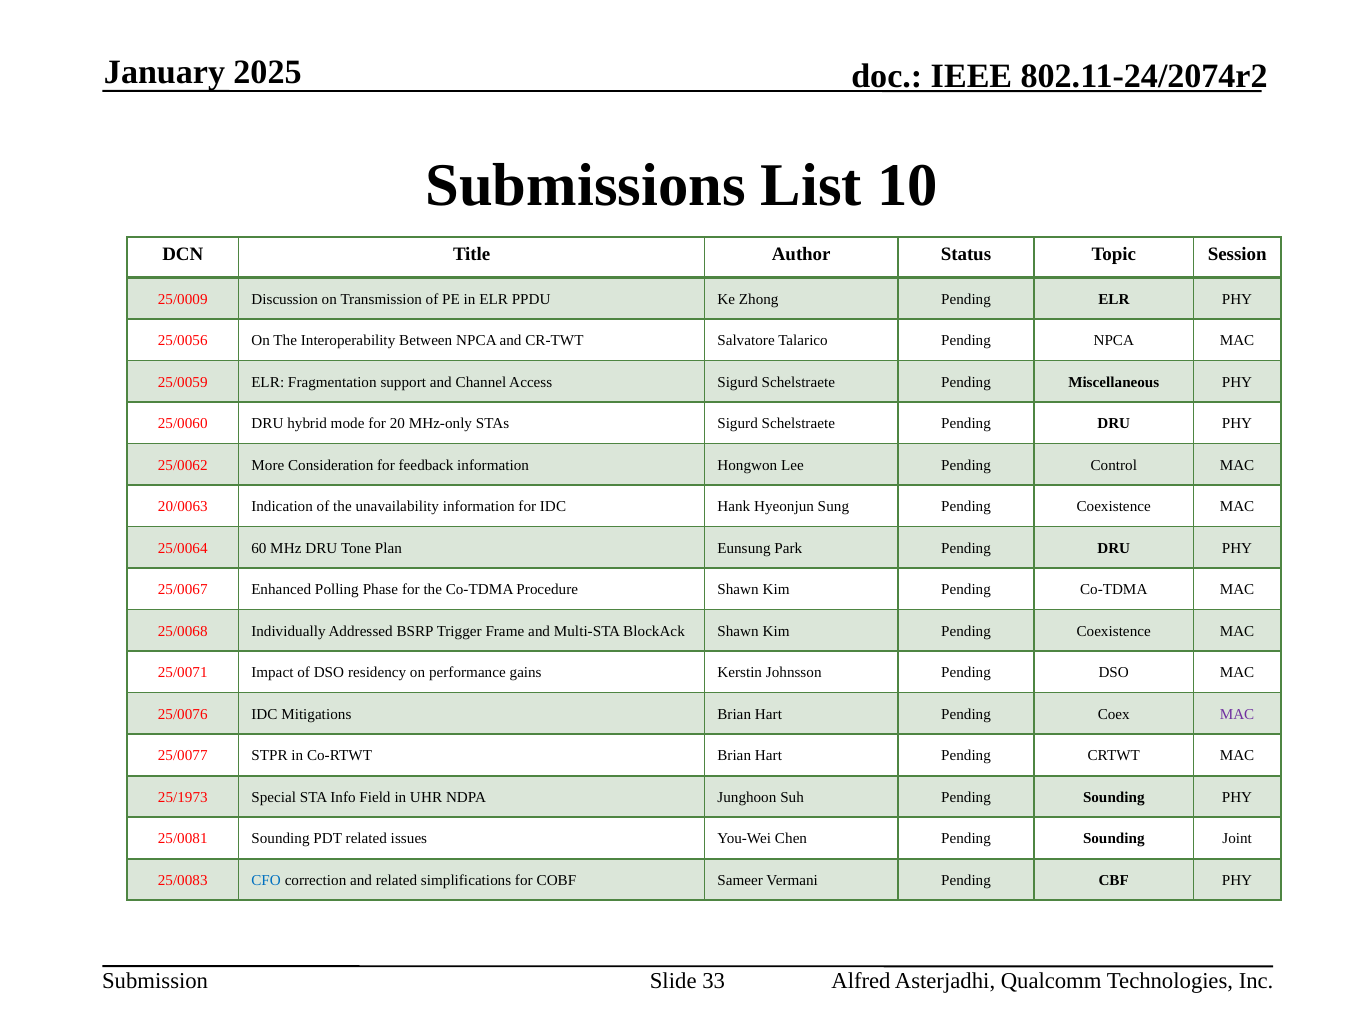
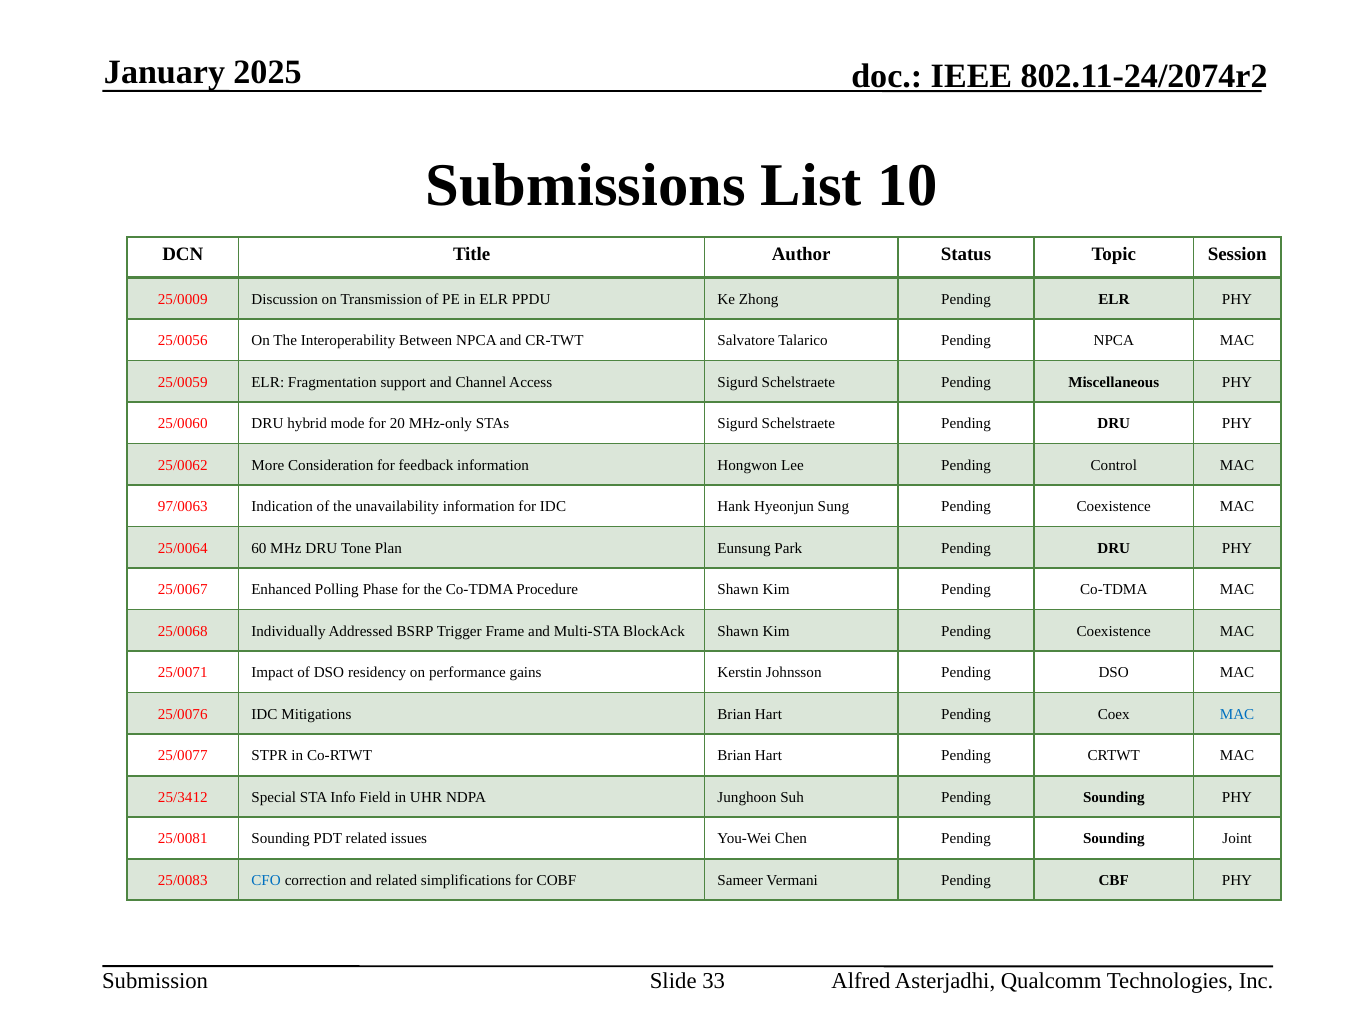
20/0063: 20/0063 -> 97/0063 (183, 507)
MAC colour: purple -> blue (1237, 714)
25/1973: 25/1973 -> 25/3412 (183, 797)
